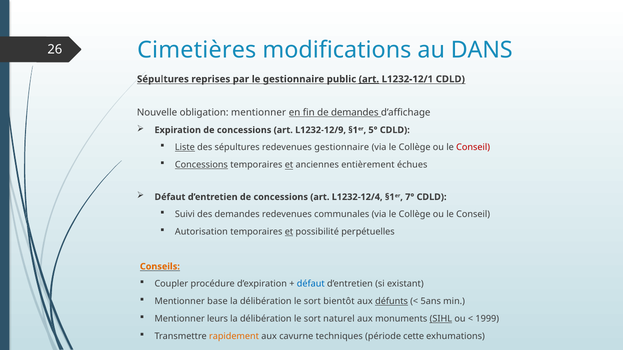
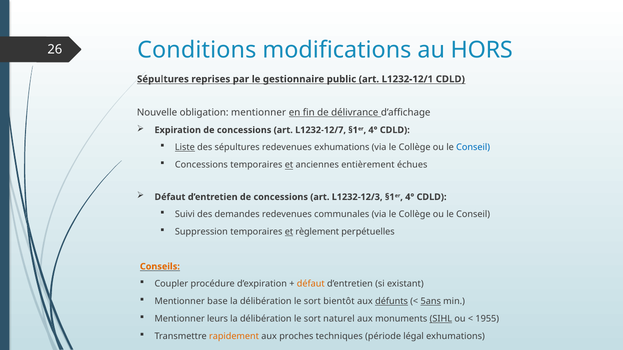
Cimetières: Cimetières -> Conditions (197, 50)
DANS: DANS -> HORS (482, 50)
art underline: present -> none (369, 79)
de demandes: demandes -> délivrance (355, 112)
L1232-12/9: L1232-12/9 -> L1232-12/7 (321, 130)
5°: 5° -> 4° (373, 130)
redevenues gestionnaire: gestionnaire -> exhumations (342, 148)
Conseil colour: red -> blue (473, 148)
Concessions underline: present -> none (201, 165)
L1232-12/4: L1232-12/4 -> L1232-12/3 (357, 197)
7°: 7° -> 4° (410, 197)
Autorisation: Autorisation -> Suppression (201, 232)
possibilité: possibilité -> règlement (317, 232)
défaut colour: blue -> orange (311, 284)
5ans underline: none -> present (431, 302)
1999: 1999 -> 1955 (487, 319)
cavurne: cavurne -> proches (296, 336)
cette: cette -> légal (414, 336)
